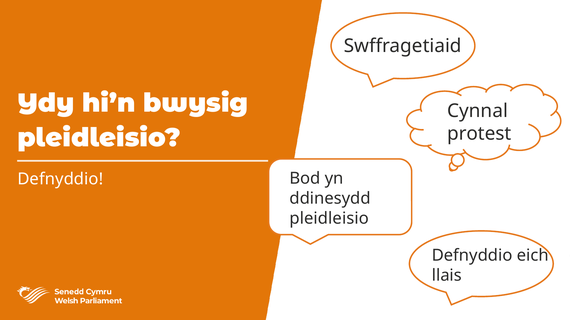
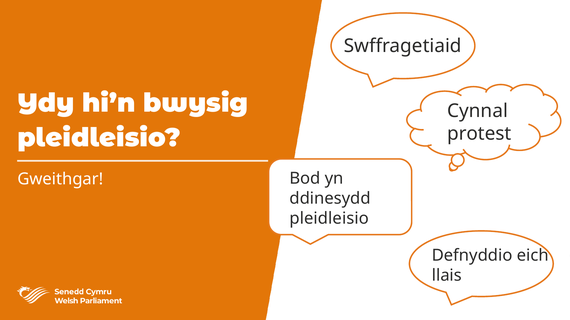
Defnyddio: Defnyddio -> Gweithgar (60, 179)
